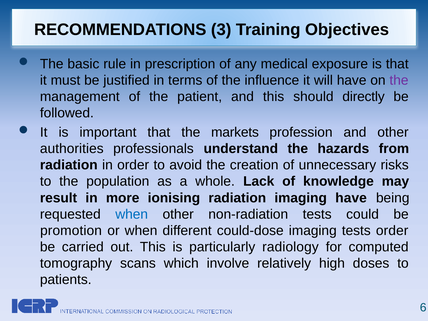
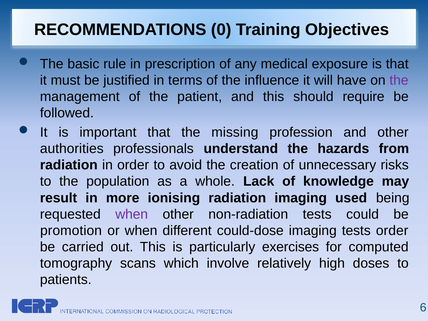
3: 3 -> 0 (221, 30)
directly: directly -> require (364, 97)
markets: markets -> missing (235, 132)
imaging have: have -> used (351, 198)
when colour: blue -> purple (132, 214)
radiology: radiology -> exercises (291, 247)
